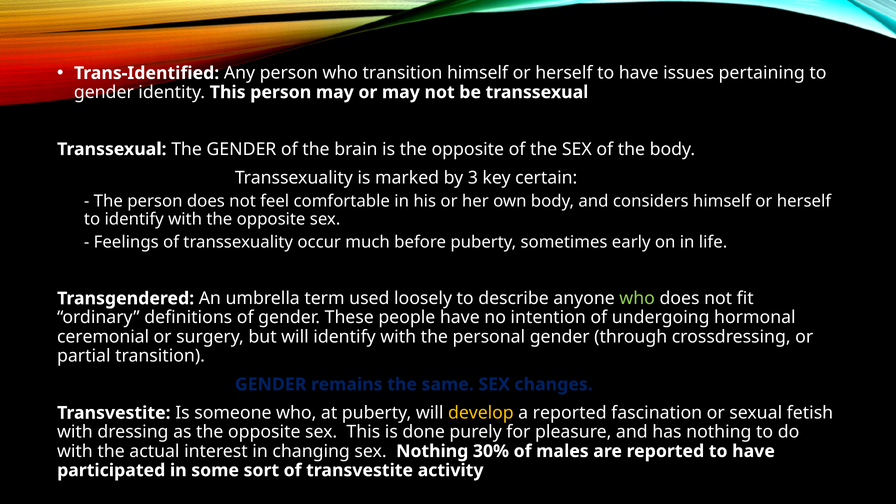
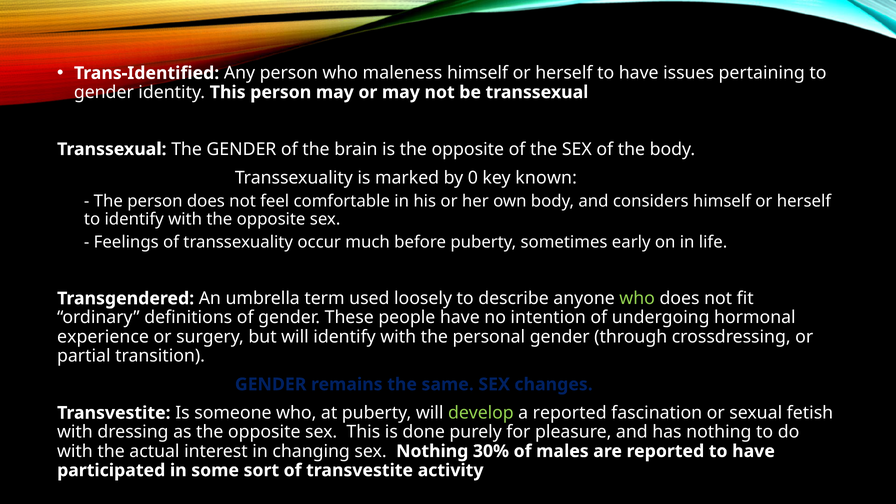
who transition: transition -> maleness (402, 73)
3: 3 -> 0 (473, 178)
certain: certain -> known (546, 178)
ceremonial: ceremonial -> experience (103, 337)
develop colour: yellow -> light green (481, 413)
